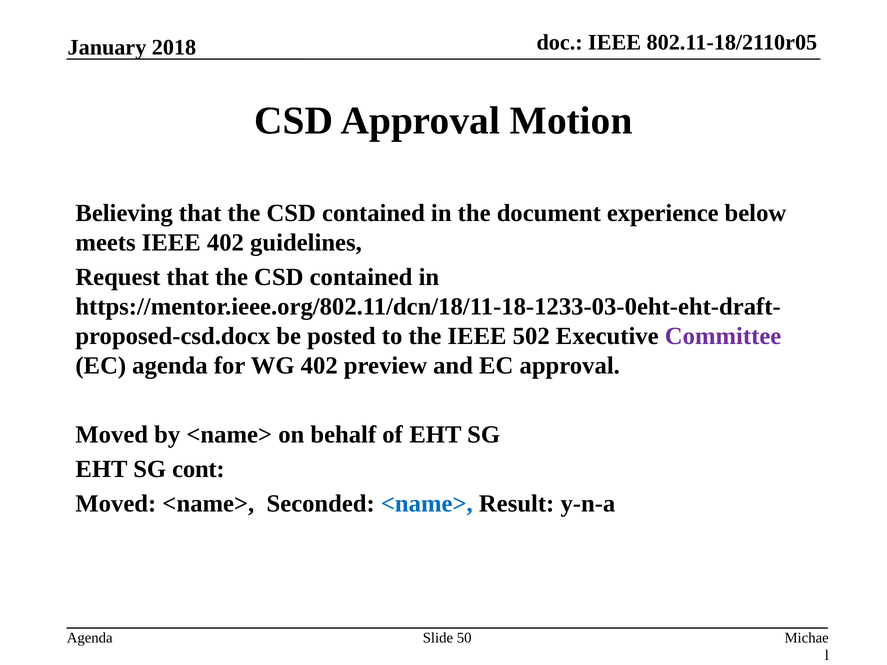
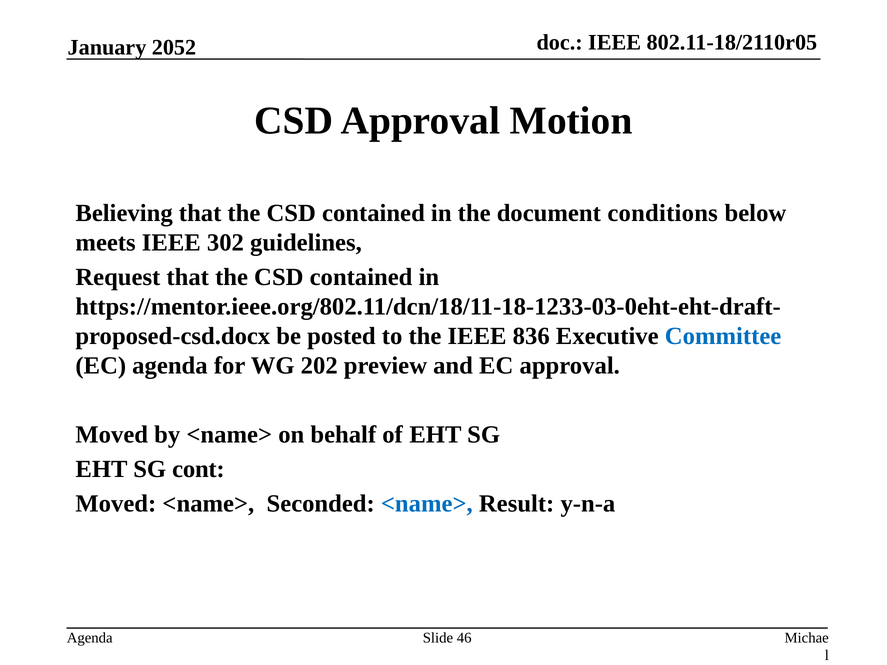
2018: 2018 -> 2052 (174, 47)
experience: experience -> conditions (663, 213)
IEEE 402: 402 -> 302 (225, 243)
502: 502 -> 836 (531, 336)
Committee colour: purple -> blue (723, 336)
WG 402: 402 -> 202 (319, 366)
50: 50 -> 46 (464, 638)
